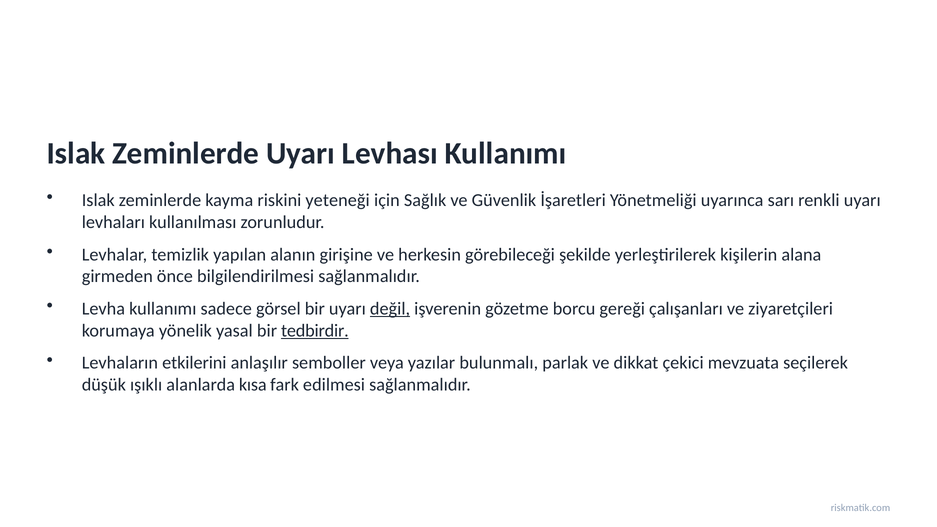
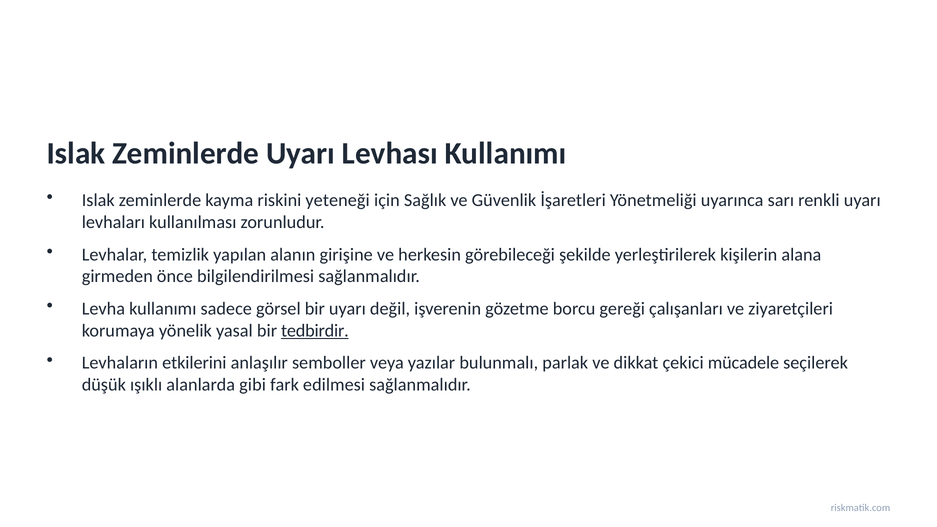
değil underline: present -> none (390, 309)
mevzuata: mevzuata -> mücadele (743, 363)
kısa: kısa -> gibi (253, 385)
